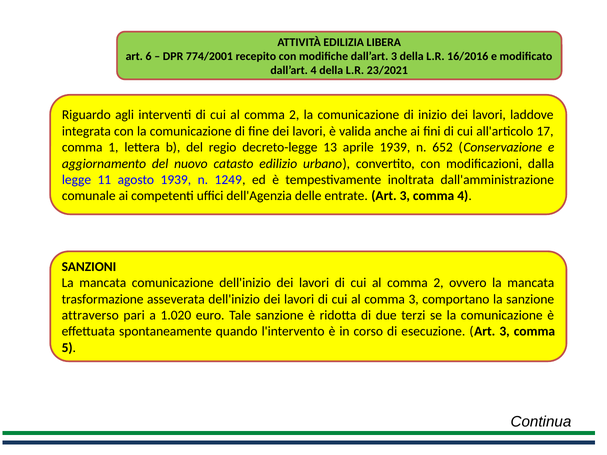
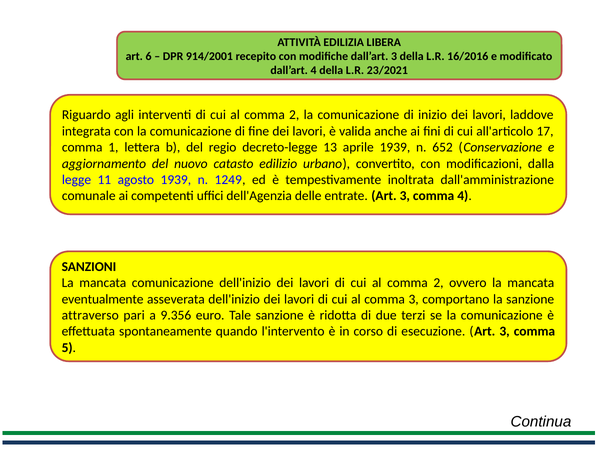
774/2001: 774/2001 -> 914/2001 (209, 56)
trasformazione: trasformazione -> eventualmente (103, 299)
1.020: 1.020 -> 9.356 (176, 316)
